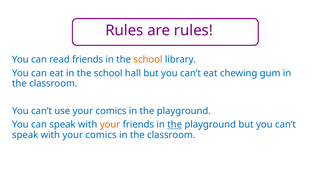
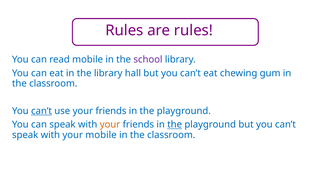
read friends: friends -> mobile (88, 59)
school colour: orange -> purple (148, 59)
eat in the school: school -> library (108, 73)
can’t underline: none -> present (41, 111)
use your comics: comics -> friends (111, 111)
with your comics: comics -> mobile (101, 135)
